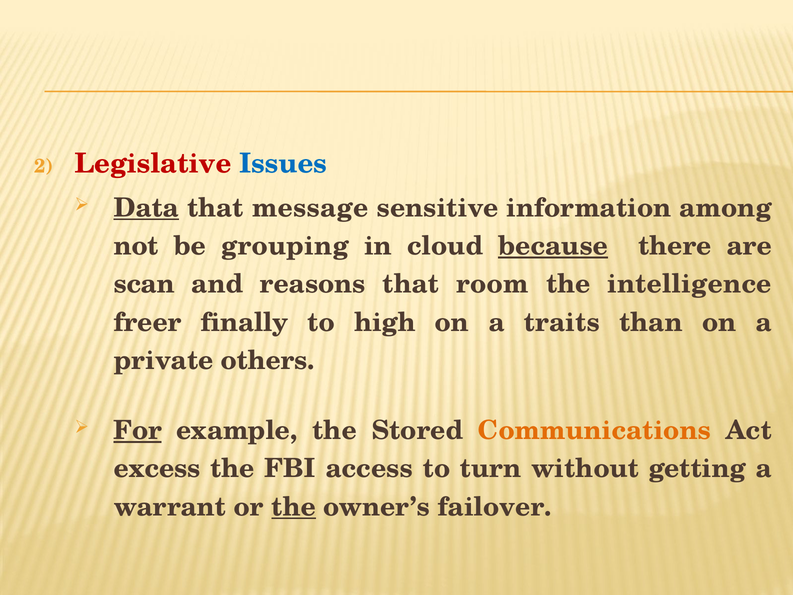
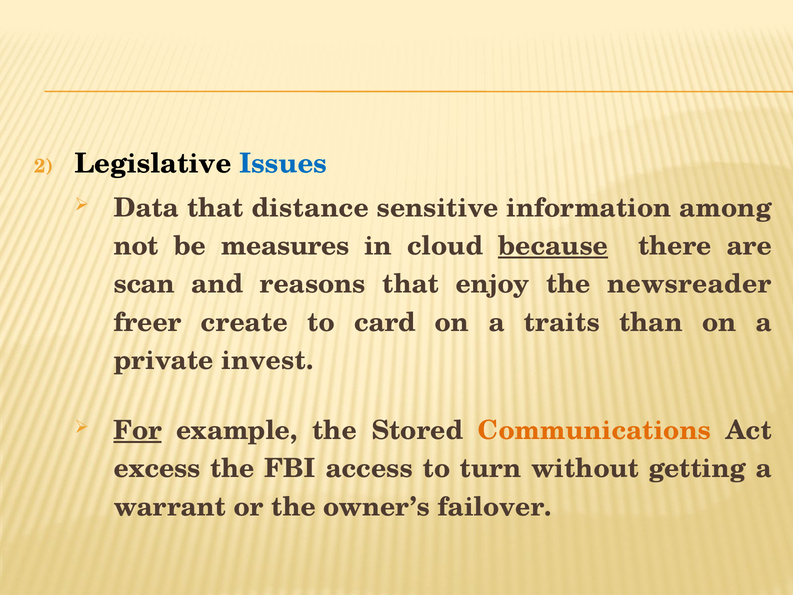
Legislative colour: red -> black (153, 164)
Data underline: present -> none (146, 208)
message: message -> distance (310, 208)
grouping: grouping -> measures (285, 246)
room: room -> enjoy (493, 284)
intelligence: intelligence -> newsreader (689, 284)
finally: finally -> create (244, 322)
high: high -> card (385, 322)
others: others -> invest (267, 360)
the underline: present -> none (294, 507)
